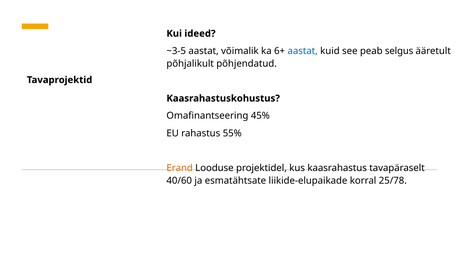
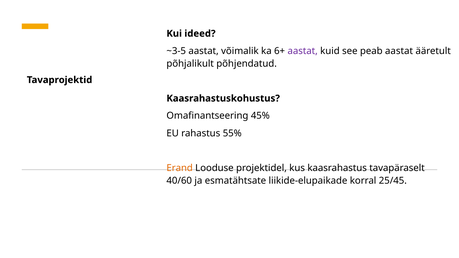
aastat colour: blue -> purple (303, 51)
peab selgus: selgus -> aastat (399, 51)
25/78: 25/78 -> 25/45 (393, 181)
